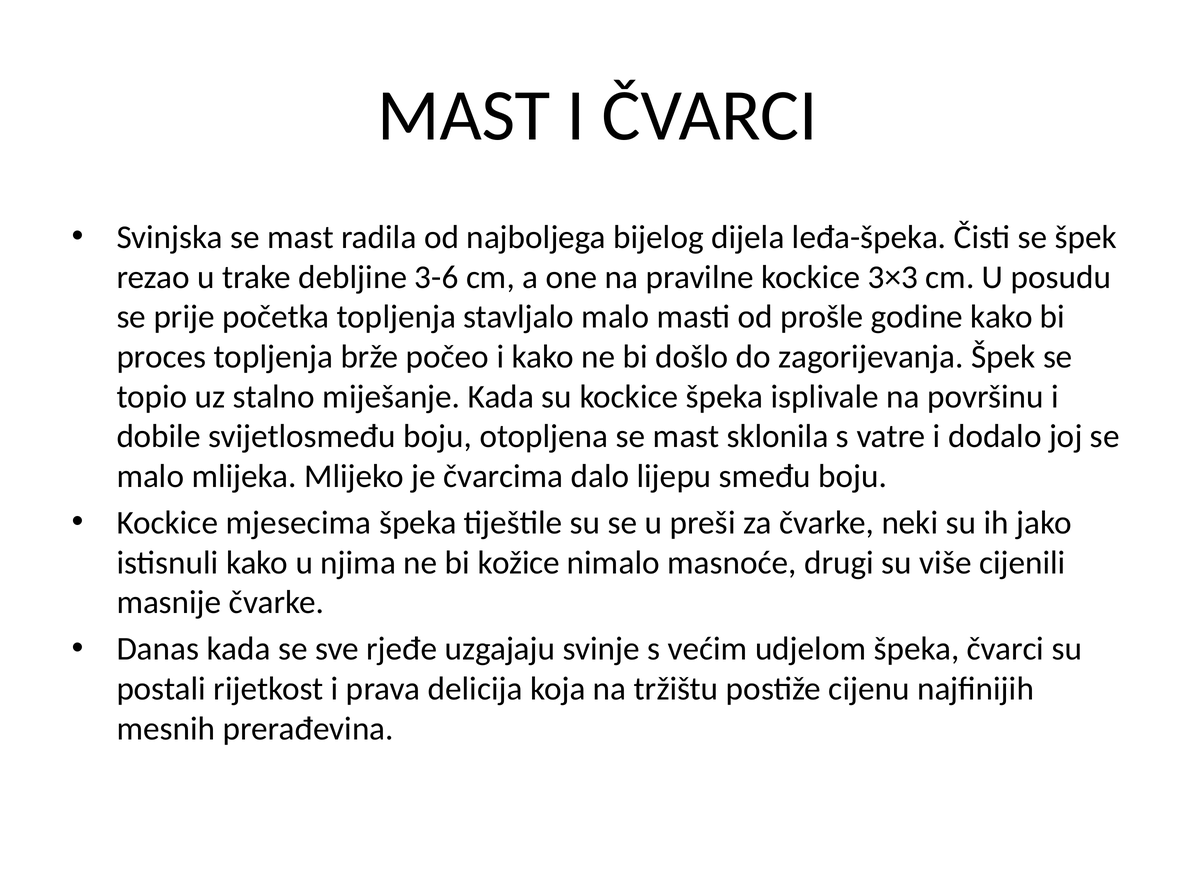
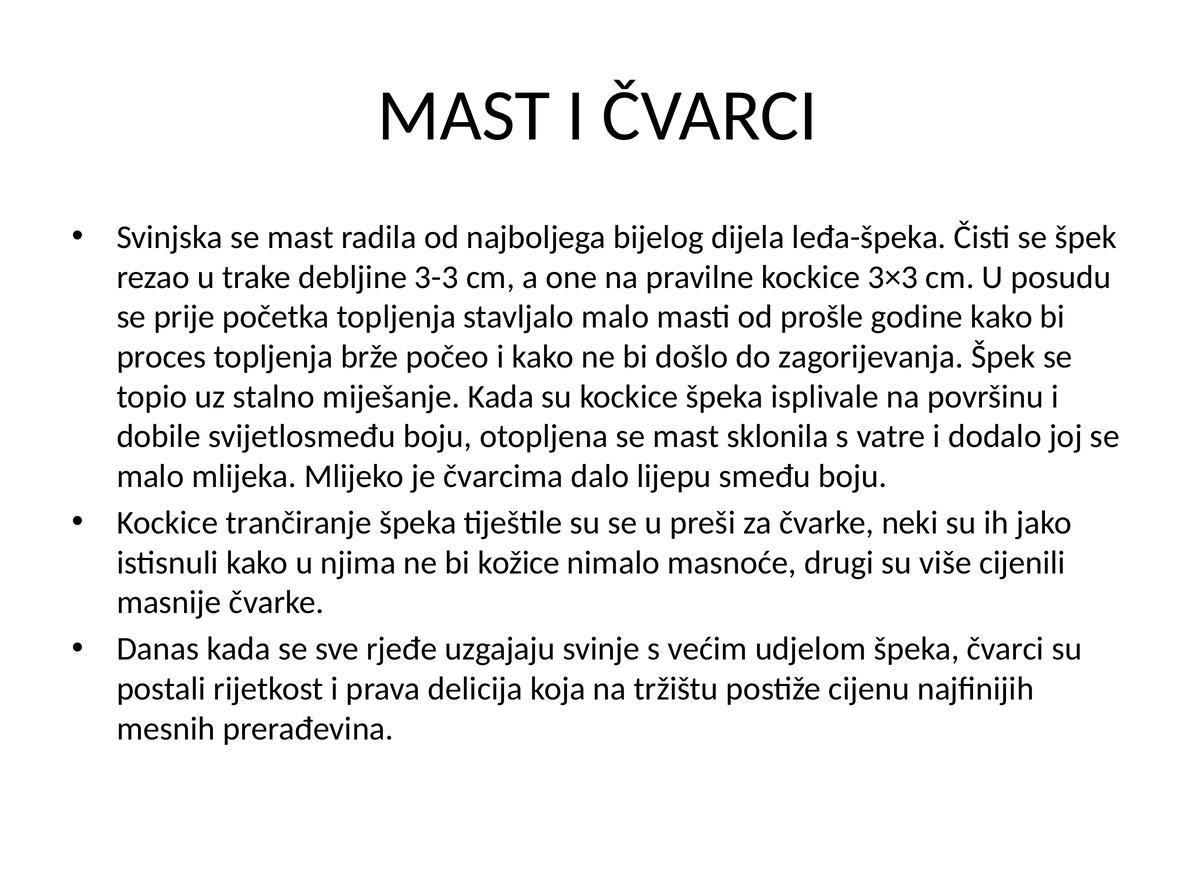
3-6: 3-6 -> 3-3 (436, 277)
mjesecima: mjesecima -> trančiranje (299, 523)
